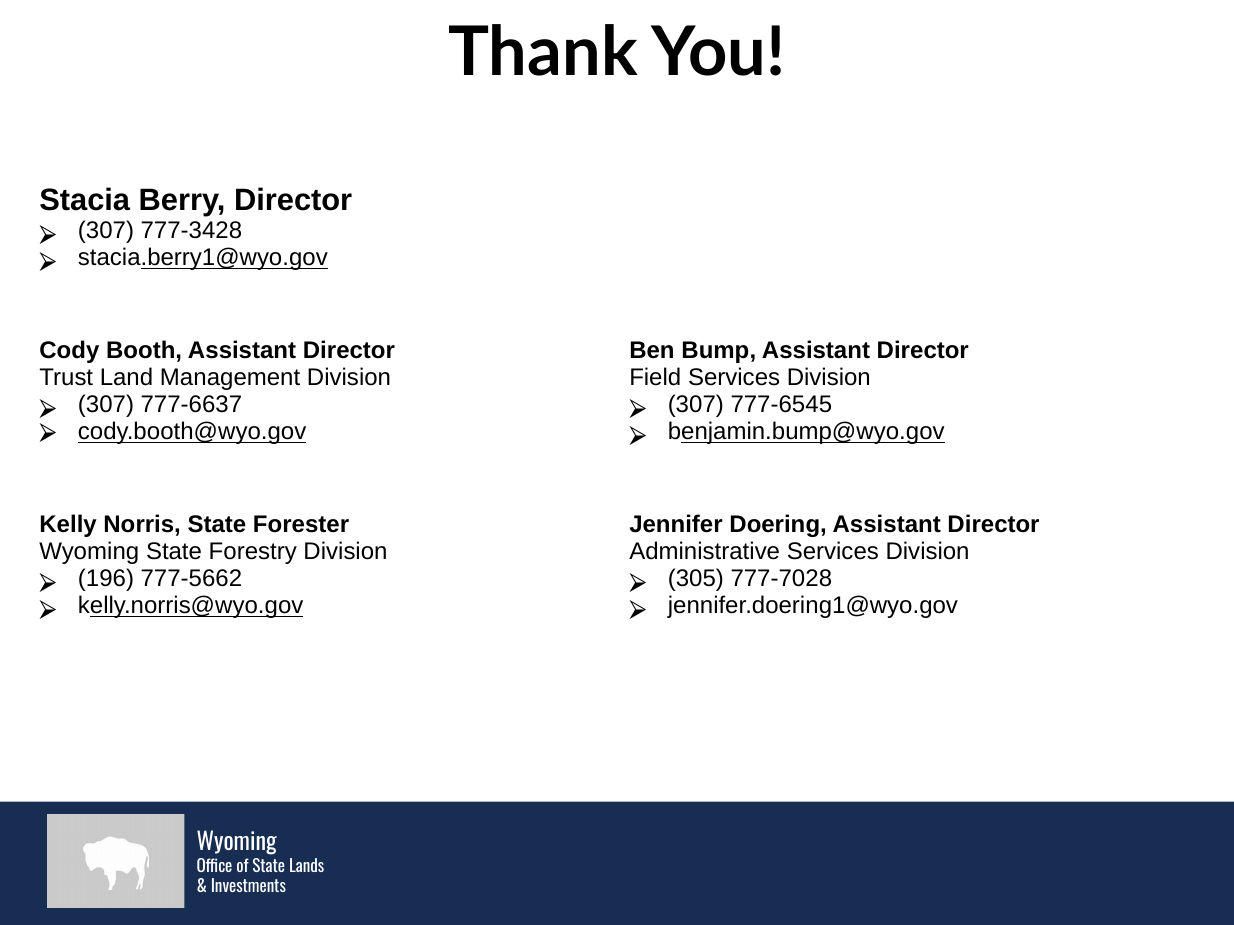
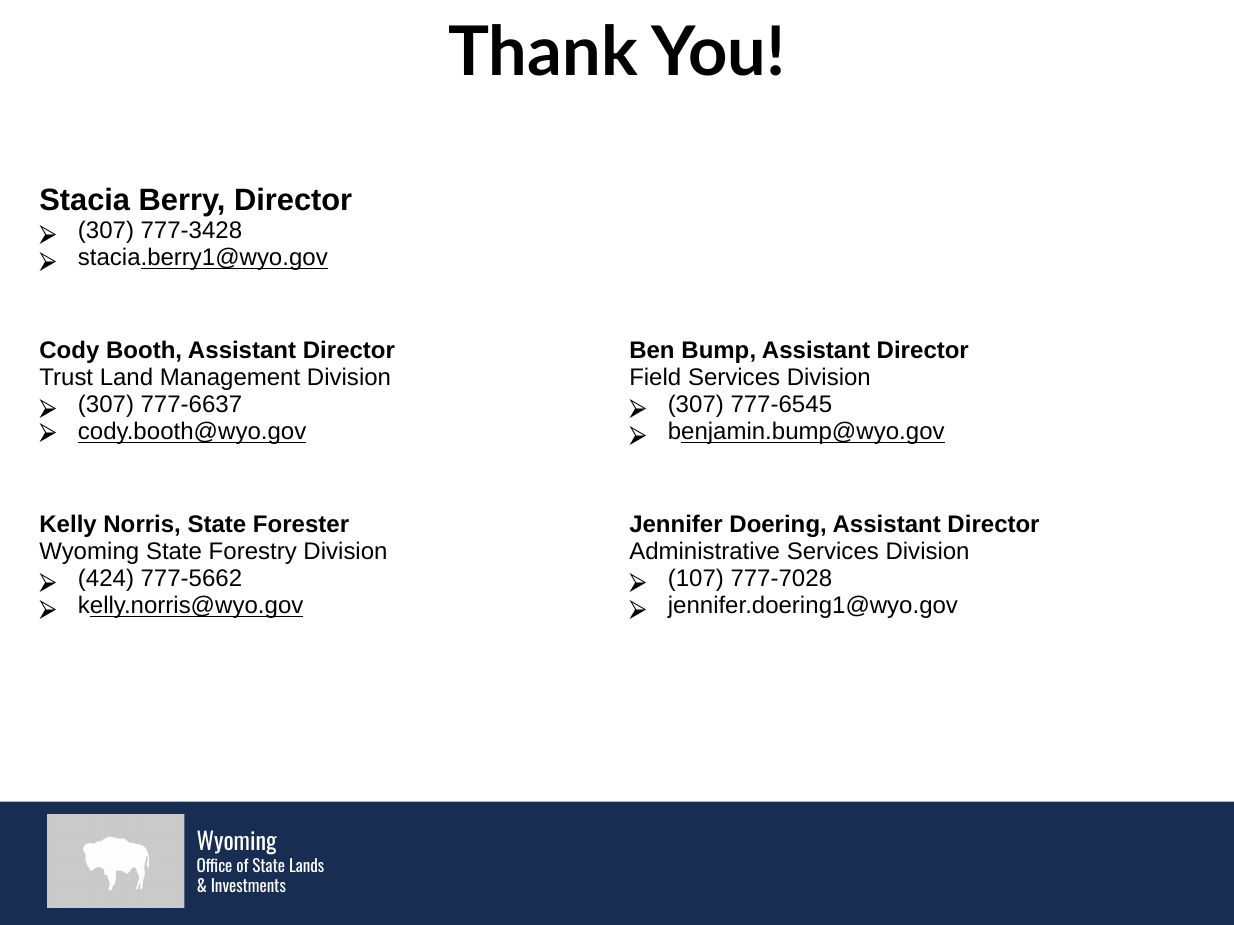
196: 196 -> 424 (106, 579)
305: 305 -> 107 (696, 579)
